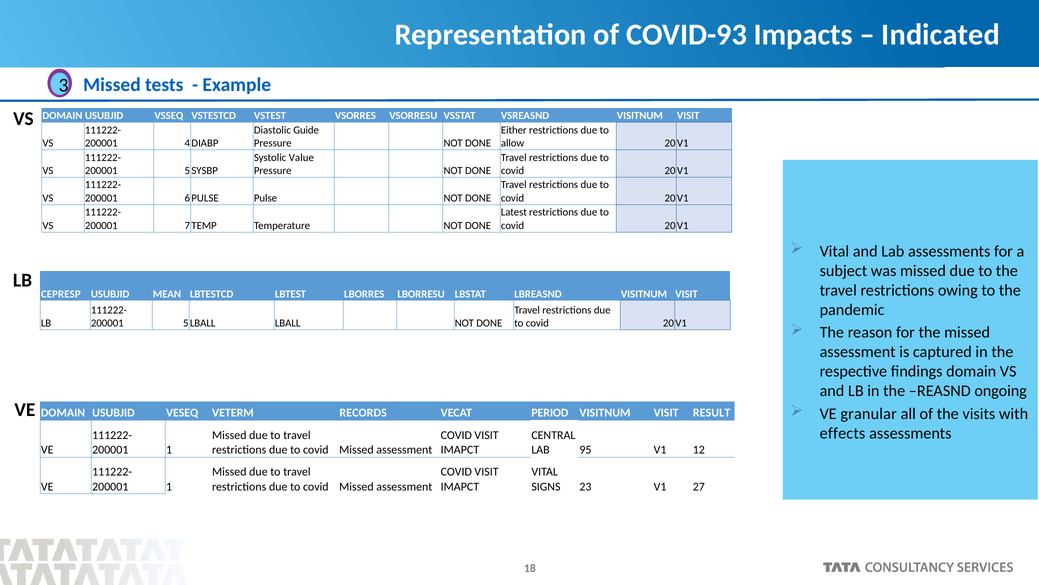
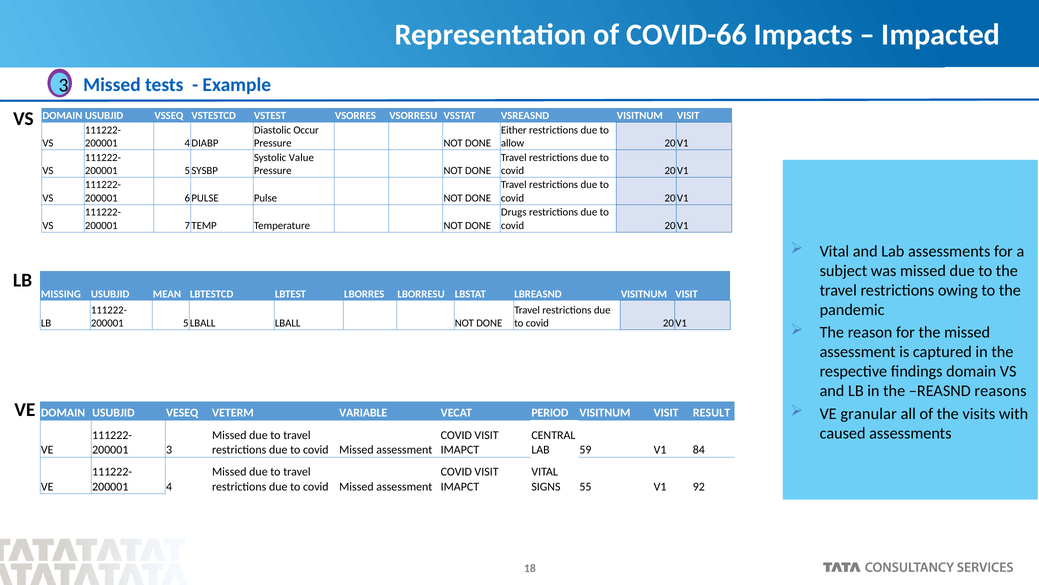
COVID-93: COVID-93 -> COVID-66 (687, 35)
Indicated: Indicated -> Impacted (941, 35)
Guide: Guide -> Occur (306, 130)
Latest: Latest -> Drugs (514, 212)
CEPRESP: CEPRESP -> MISSING (61, 294)
ongoing: ongoing -> reasons (1000, 391)
RECORDS: RECORDS -> VARIABLE (363, 412)
effects: effects -> caused (843, 433)
1: 1 -> 3 (169, 449)
95: 95 -> 59 (586, 449)
12: 12 -> 84 (699, 449)
1: 1 -> 4 (169, 486)
23: 23 -> 55 (586, 486)
27: 27 -> 92 (699, 486)
